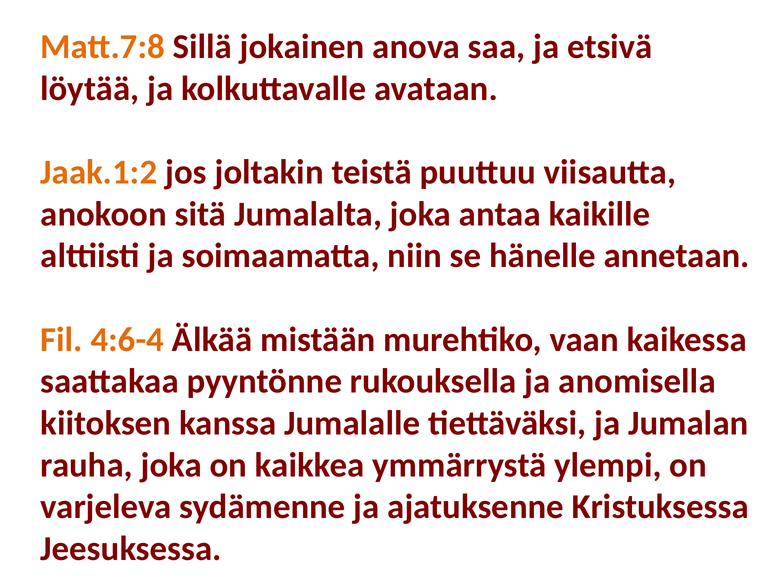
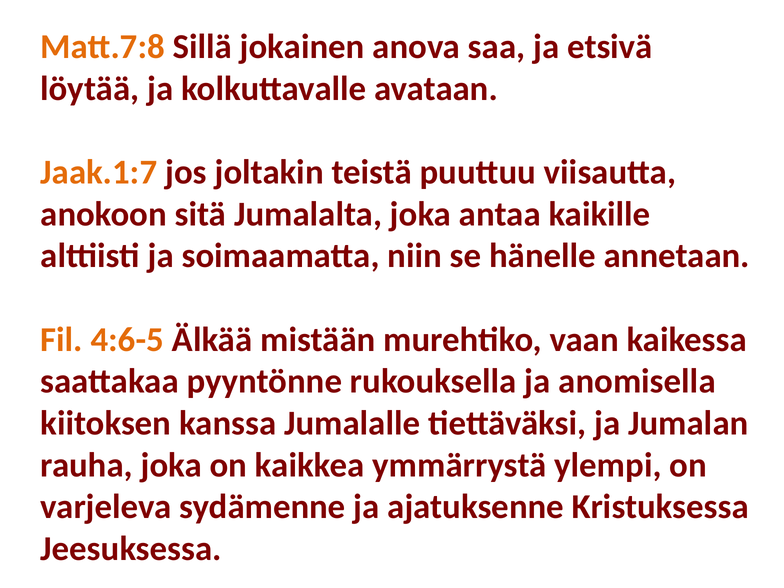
Jaak.1:2: Jaak.1:2 -> Jaak.1:7 (99, 172)
4:6-4: 4:6-4 -> 4:6-5 (127, 340)
